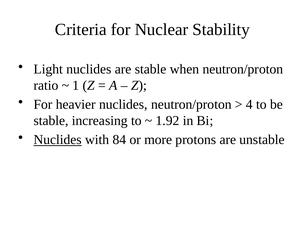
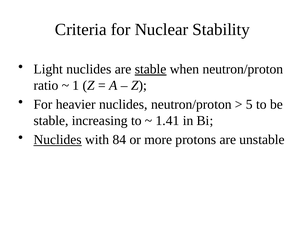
stable underline: none -> present (151, 69)
4: 4 -> 5 (249, 104)
1.92: 1.92 -> 1.41 (168, 121)
